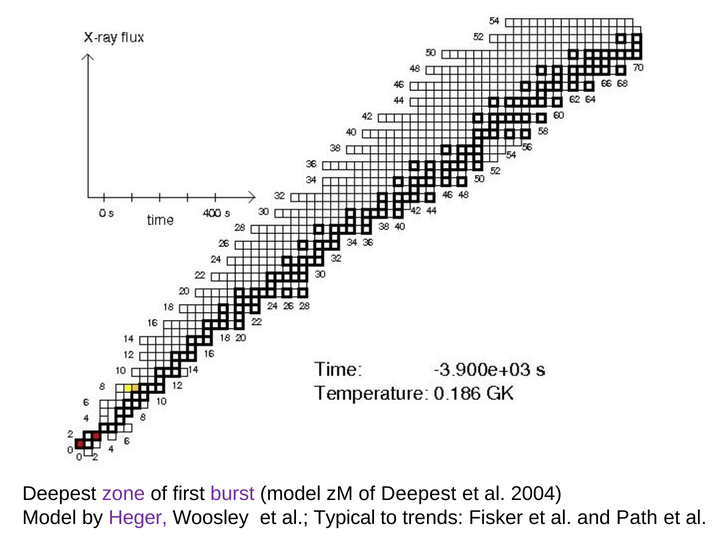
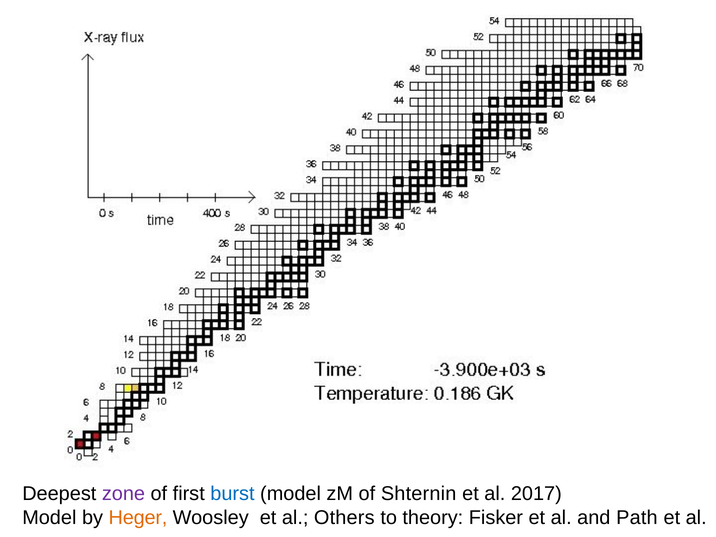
burst colour: purple -> blue (232, 494)
of Deepest: Deepest -> Shternin (419, 494)
2004: 2004 -> 2017 (536, 494)
Heger colour: purple -> orange (138, 518)
Typical: Typical -> Others (344, 518)
trends: trends -> theory (433, 518)
